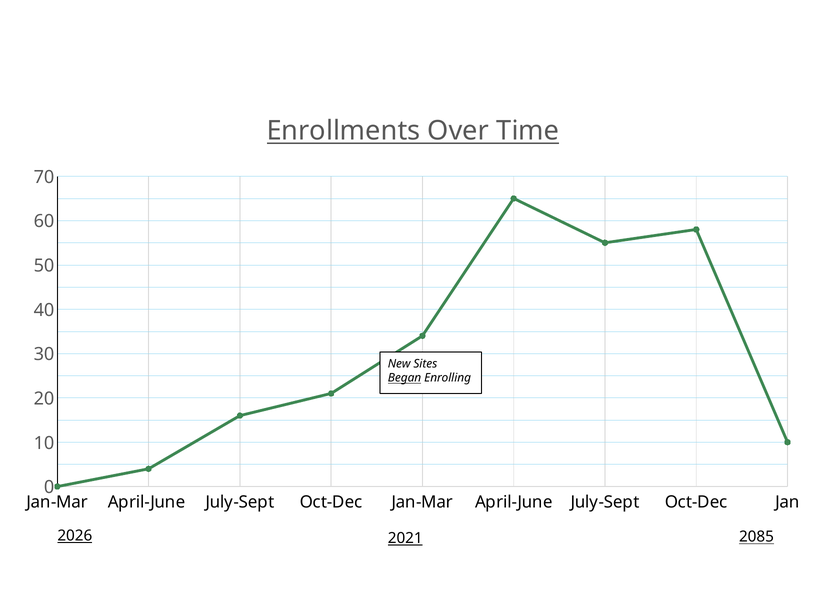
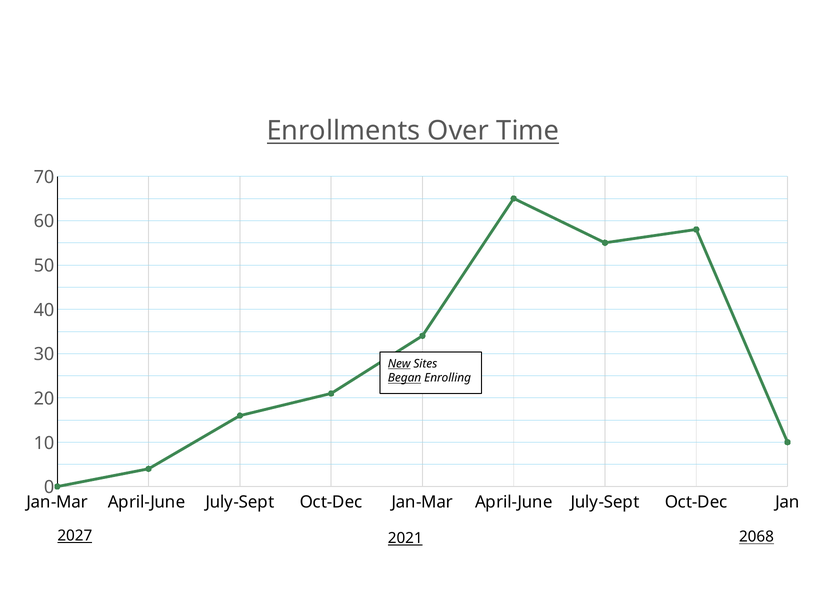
New underline: none -> present (399, 364)
2026: 2026 -> 2027 (75, 536)
2085: 2085 -> 2068 (756, 537)
